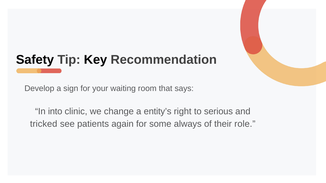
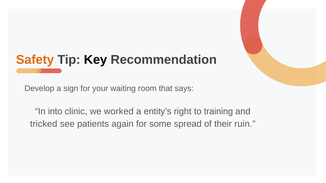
Safety colour: black -> orange (35, 60)
change: change -> worked (119, 112)
serious: serious -> training (218, 112)
always: always -> spread (188, 124)
role: role -> ruin (245, 124)
